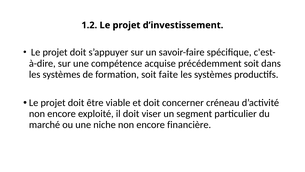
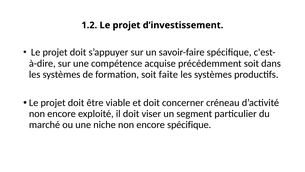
encore financière: financière -> spécifique (189, 125)
